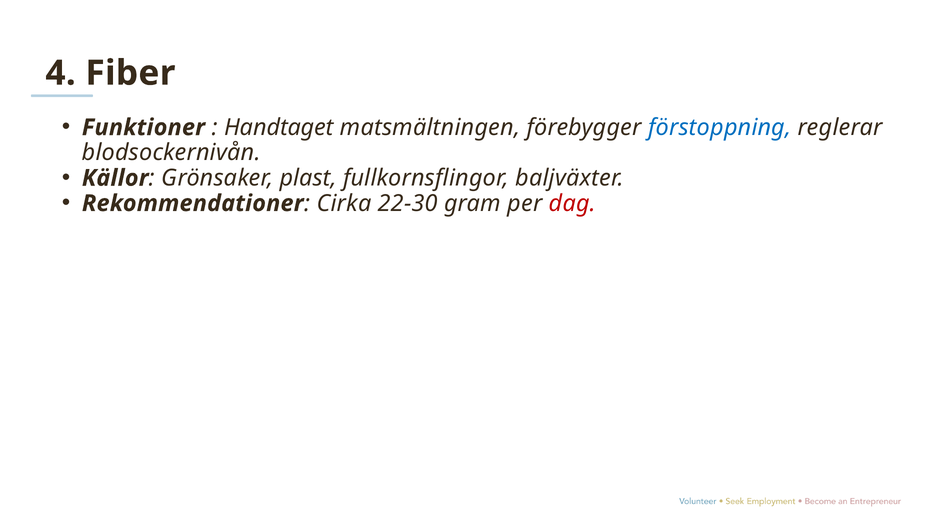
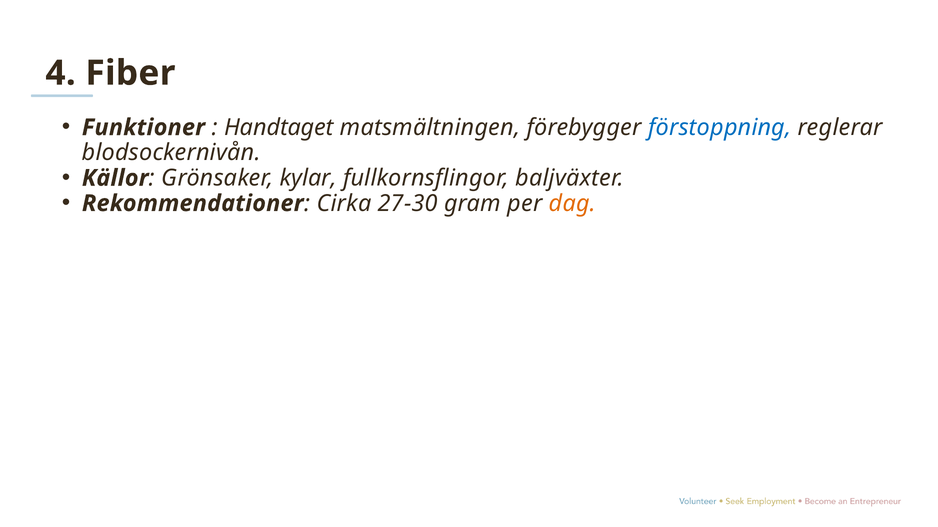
plast: plast -> kylar (308, 178)
22-30: 22-30 -> 27-30 (408, 204)
dag colour: red -> orange (572, 204)
